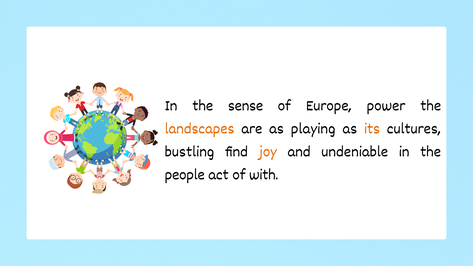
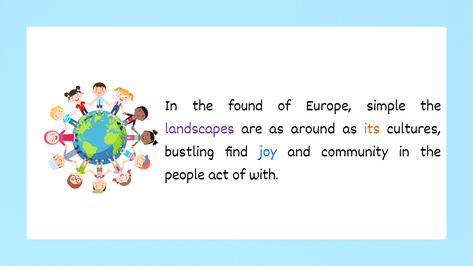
sense: sense -> found (246, 105)
power: power -> simple (386, 105)
landscapes colour: orange -> purple (200, 128)
playing: playing -> around (313, 128)
joy colour: orange -> blue (268, 151)
undeniable: undeniable -> community (355, 151)
